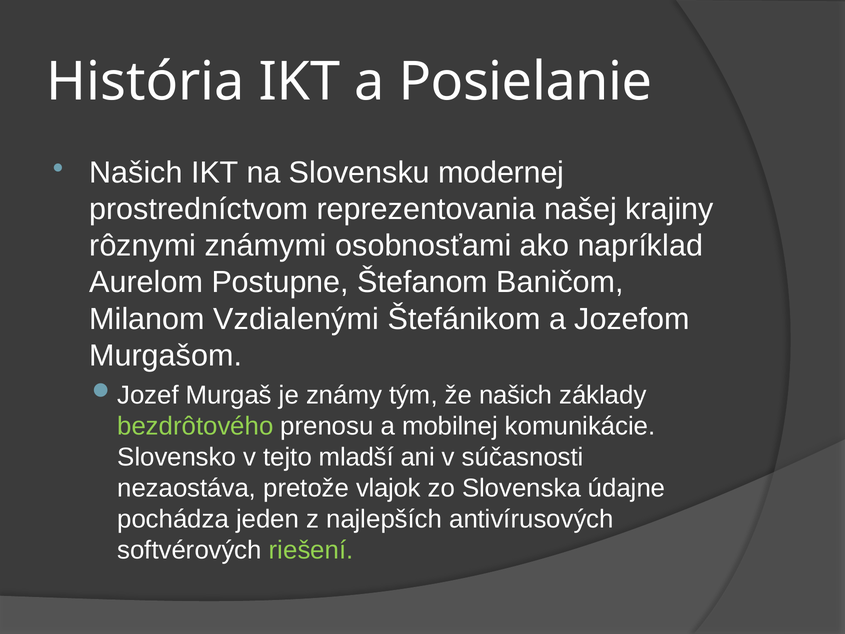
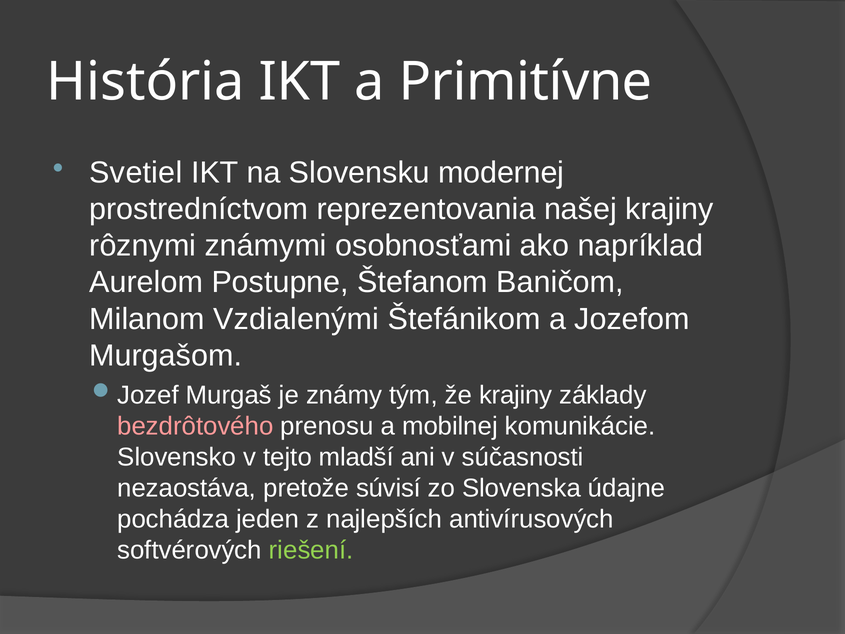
Posielanie: Posielanie -> Primitívne (525, 82)
Našich: Našich -> Svetiel (136, 172)
že našich: našich -> krajiny (516, 395)
bezdrôtového colour: light green -> pink (195, 426)
vlajok: vlajok -> súvisí (389, 488)
